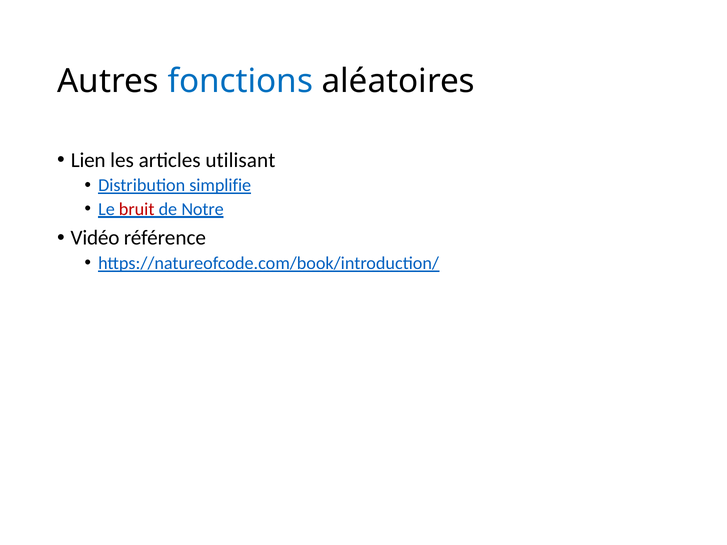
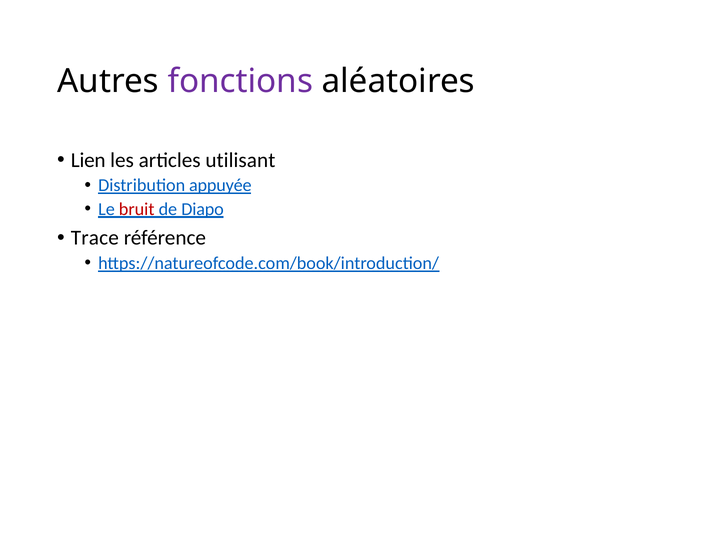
fonctions colour: blue -> purple (240, 82)
simplifie: simplifie -> appuyée (220, 185)
Notre: Notre -> Diapo (203, 209)
Vidéo: Vidéo -> Trace (95, 238)
